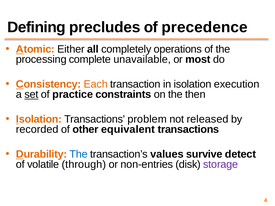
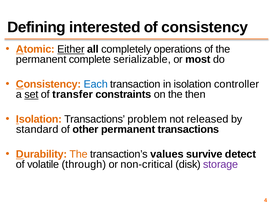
precludes: precludes -> interested (105, 27)
of precedence: precedence -> consistency (205, 27)
Either underline: none -> present (71, 49)
processing: processing -> permanent (41, 60)
unavailable: unavailable -> serializable (142, 60)
Each colour: orange -> blue (96, 84)
execution: execution -> controller (237, 84)
practice: practice -> transfer (73, 95)
recorded: recorded -> standard (37, 130)
other equivalent: equivalent -> permanent (128, 130)
The colour: blue -> orange (79, 154)
non-entries: non-entries -> non-critical (147, 165)
